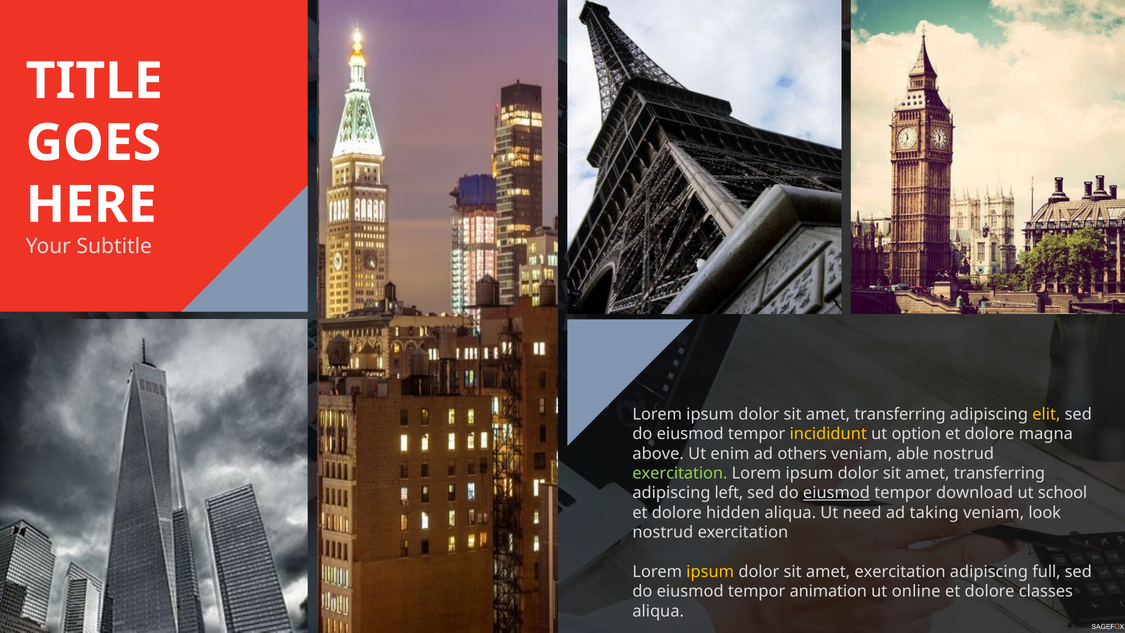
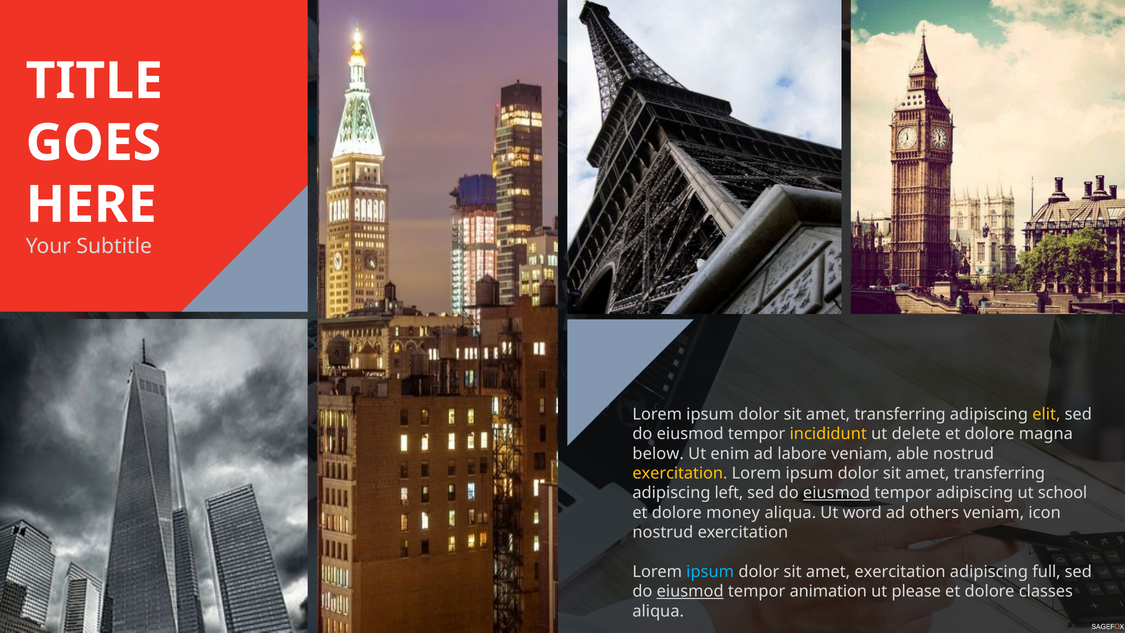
option: option -> delete (916, 434)
above: above -> below (658, 453)
others: others -> labore (802, 453)
exercitation colour: light green -> yellow (680, 473)
tempor download: download -> adipiscing (975, 493)
hidden: hidden -> money (733, 513)
need: need -> word (862, 513)
taking: taking -> others (934, 513)
look: look -> icon (1045, 513)
ipsum colour: yellow -> light blue (710, 572)
eiusmod underline: none -> present (690, 591)
online: online -> please (916, 591)
